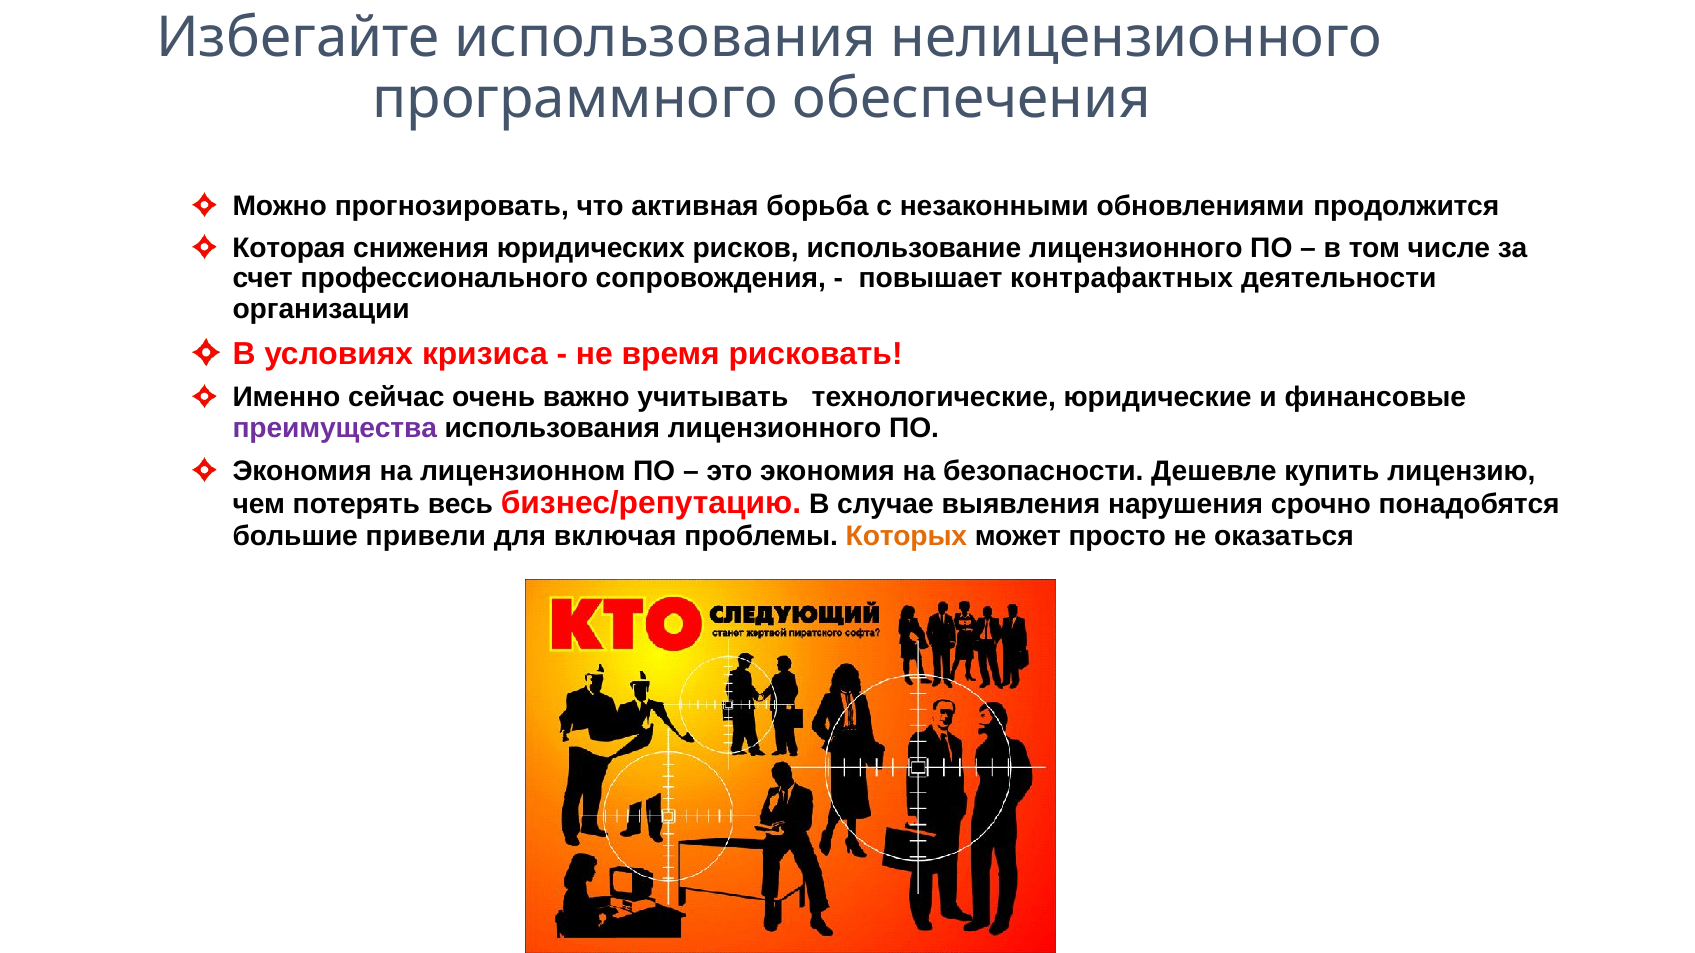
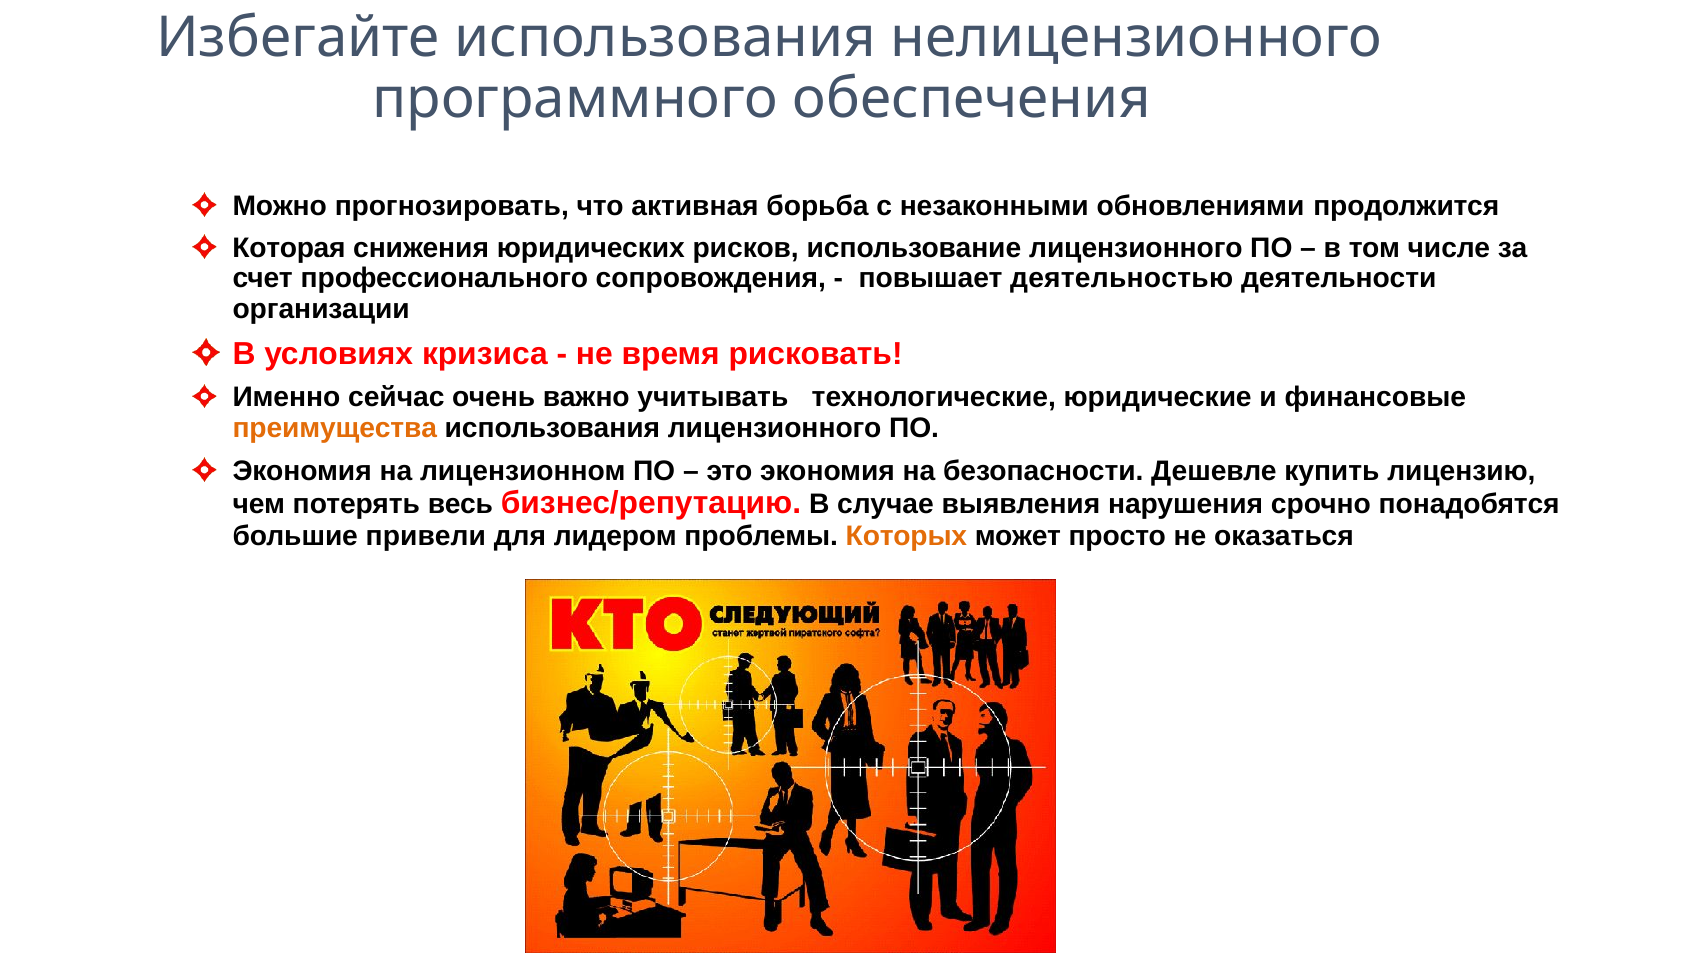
контрафактных: контрафактных -> деятельностью (1122, 279)
преимущества colour: purple -> orange (335, 428)
включая: включая -> лидером (615, 536)
